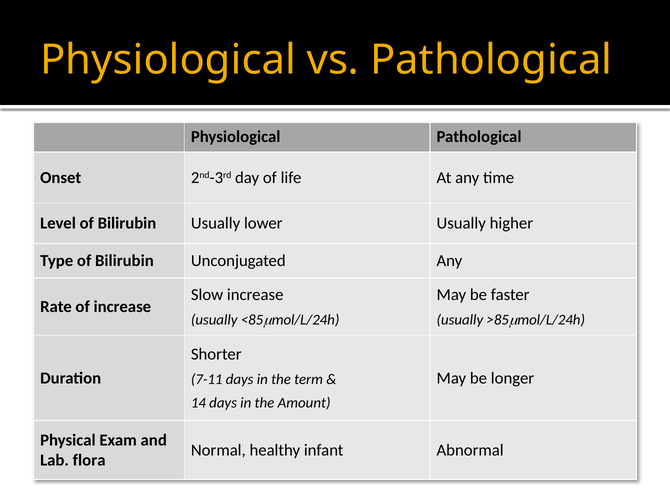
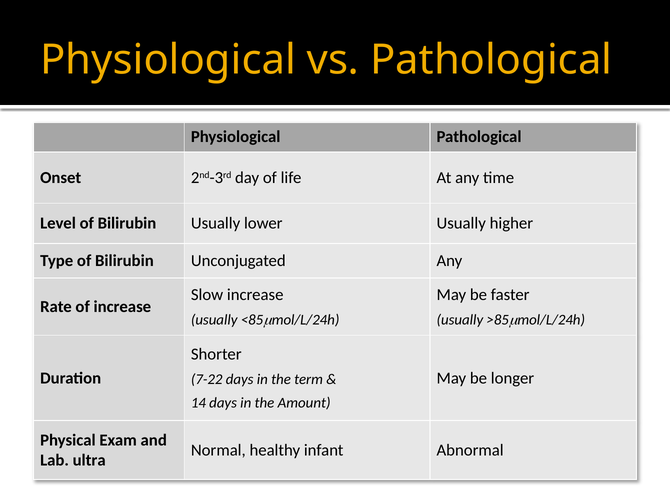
7-11: 7-11 -> 7-22 (207, 379)
flora: flora -> ultra (89, 461)
